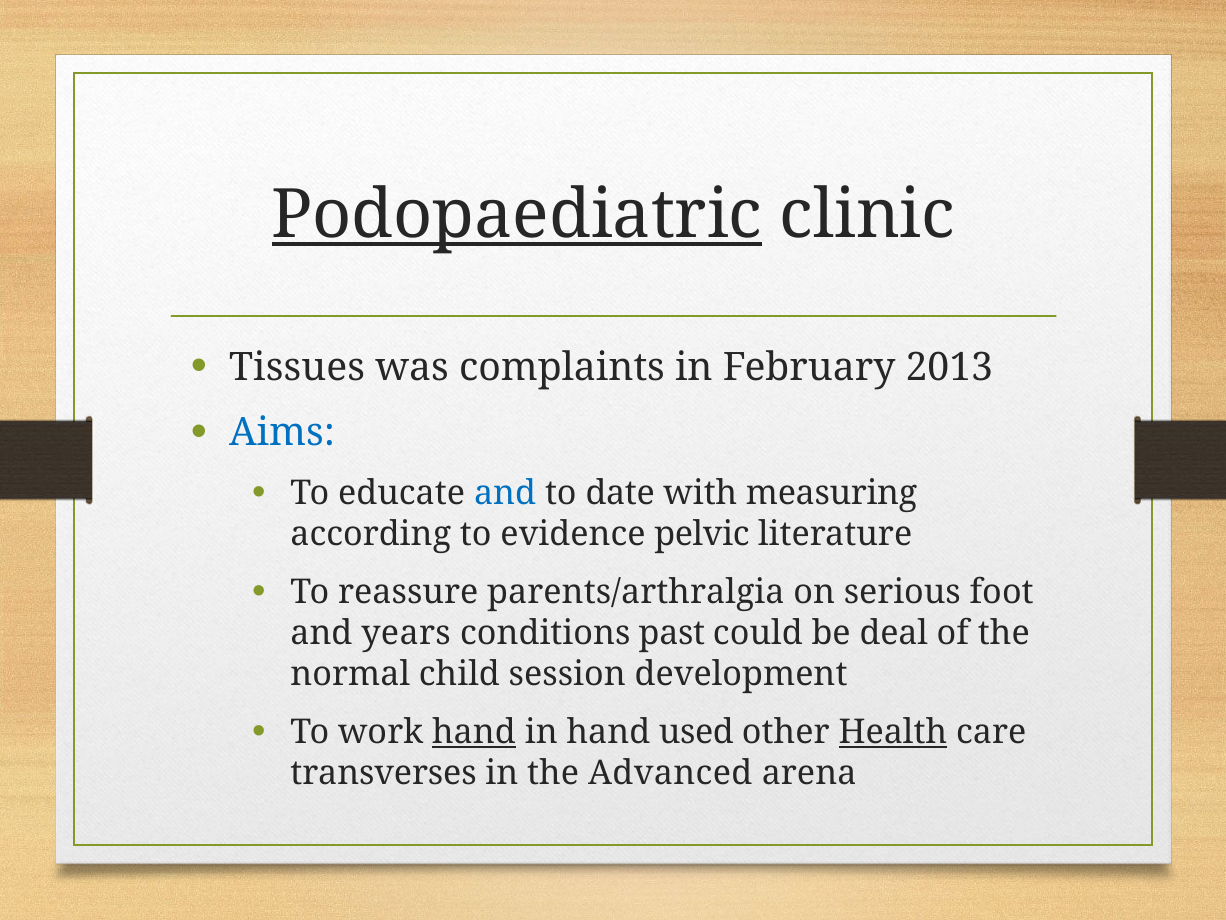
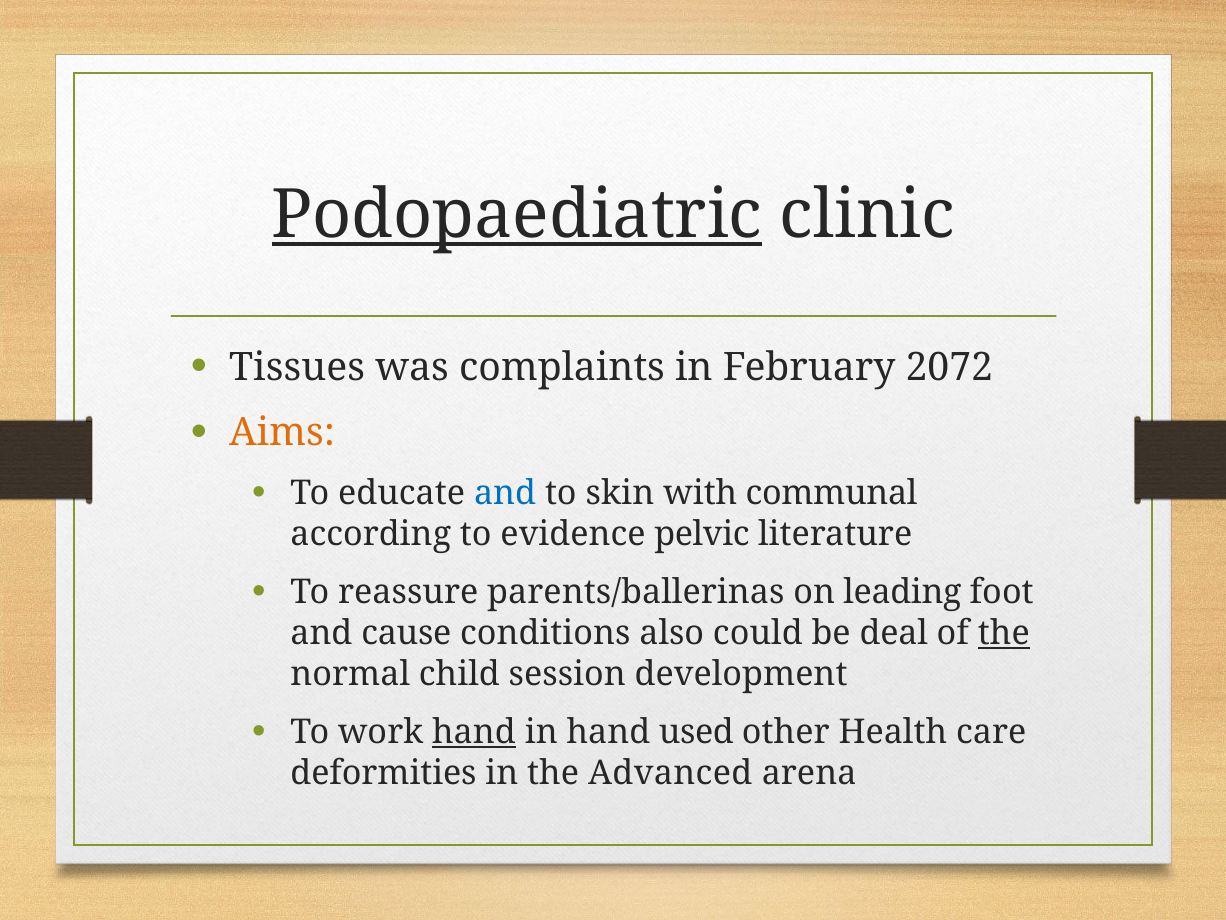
2013: 2013 -> 2072 (949, 367)
Aims colour: blue -> orange (282, 433)
date: date -> skin (620, 493)
measuring: measuring -> communal (832, 493)
parents/arthralgia: parents/arthralgia -> parents/ballerinas (636, 592)
serious: serious -> leading (902, 592)
years: years -> cause (406, 633)
past: past -> also (672, 633)
the underline: none -> present (1004, 633)
Health underline: present -> none (893, 732)
transverses: transverses -> deformities (384, 773)
